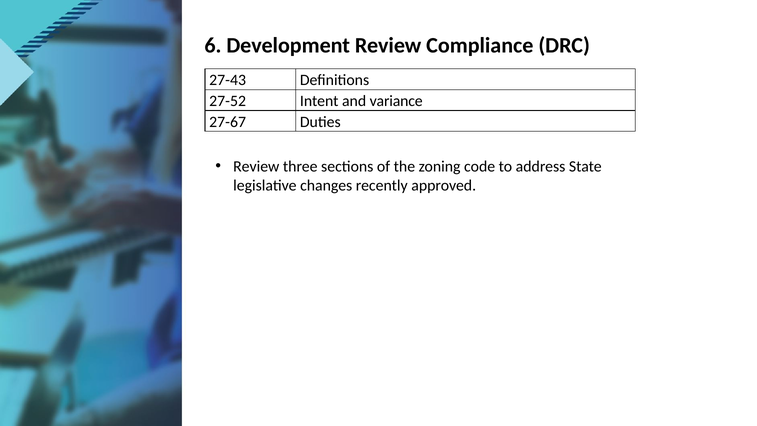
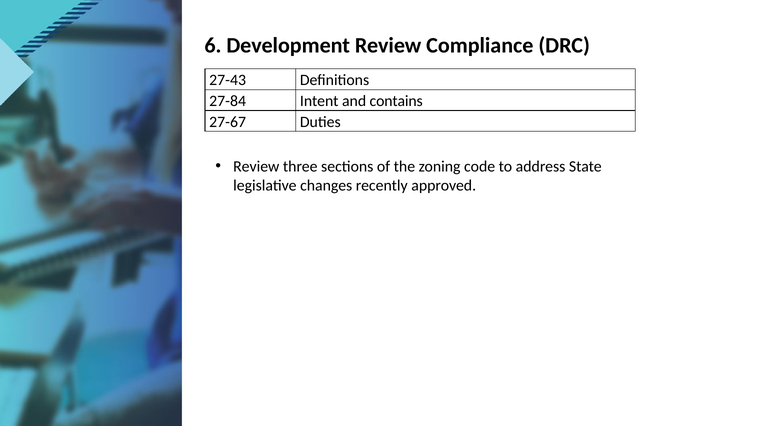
27-52: 27-52 -> 27-84 (228, 101)
variance: variance -> contains (396, 101)
